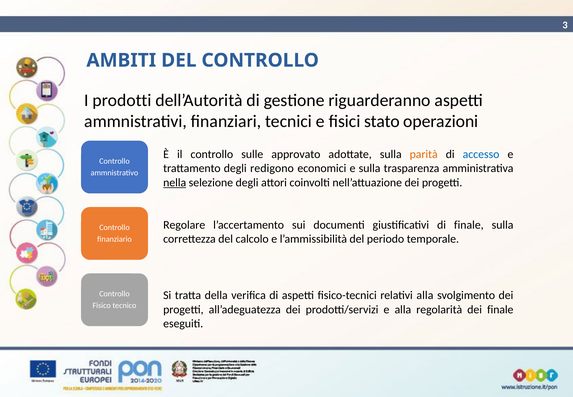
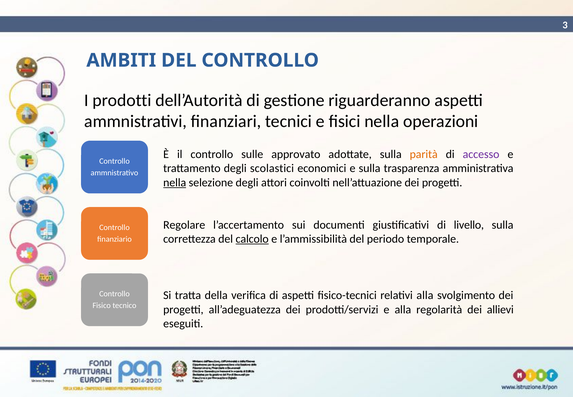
fisici stato: stato -> nella (382, 121)
accesso colour: blue -> purple (481, 154)
redigono: redigono -> scolastici (272, 168)
di finale: finale -> livello (469, 225)
calcolo underline: none -> present (252, 239)
dei finale: finale -> allievi (500, 309)
